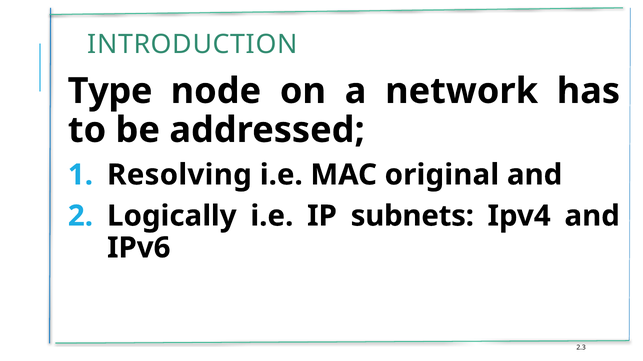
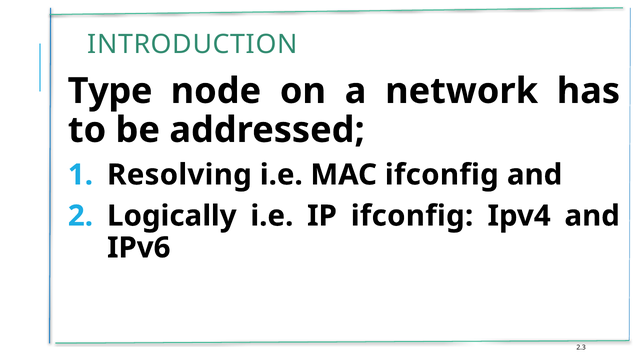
MAC original: original -> ifconfig (442, 175)
IP subnets: subnets -> ifconfig (412, 216)
